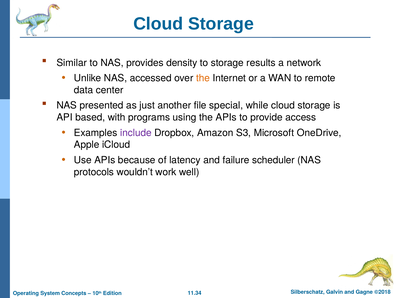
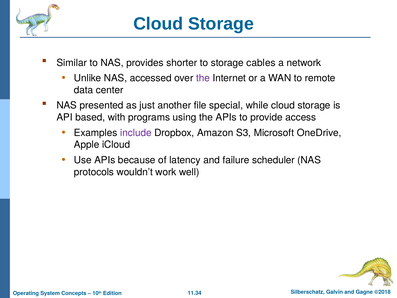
density: density -> shorter (182, 63)
results: results -> cables (261, 63)
the colour: orange -> purple (203, 78)
